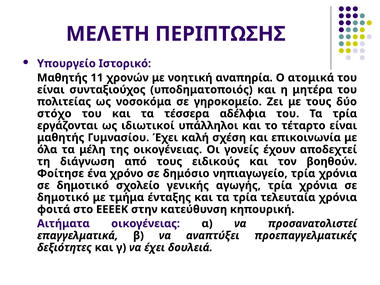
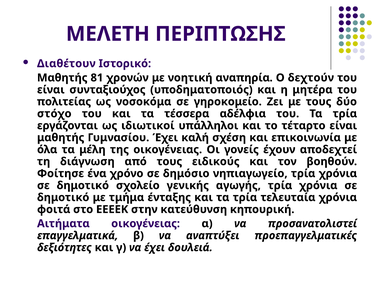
Υπουργείο: Υπουργείο -> Διαθέτουν (66, 64)
11: 11 -> 81 (97, 78)
ατομικά: ατομικά -> δεχτούν (311, 78)
